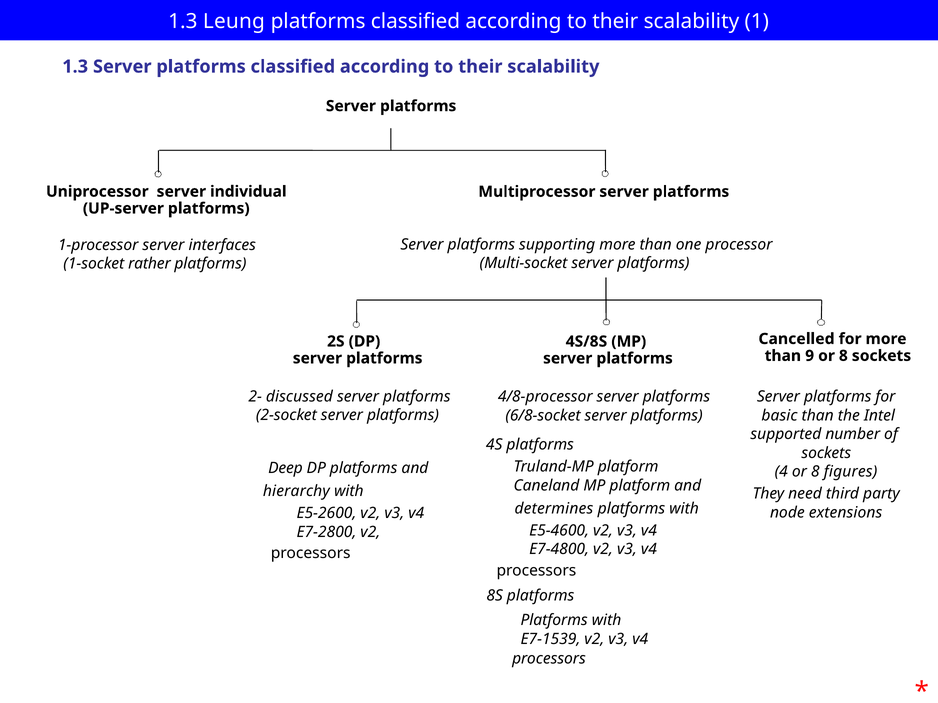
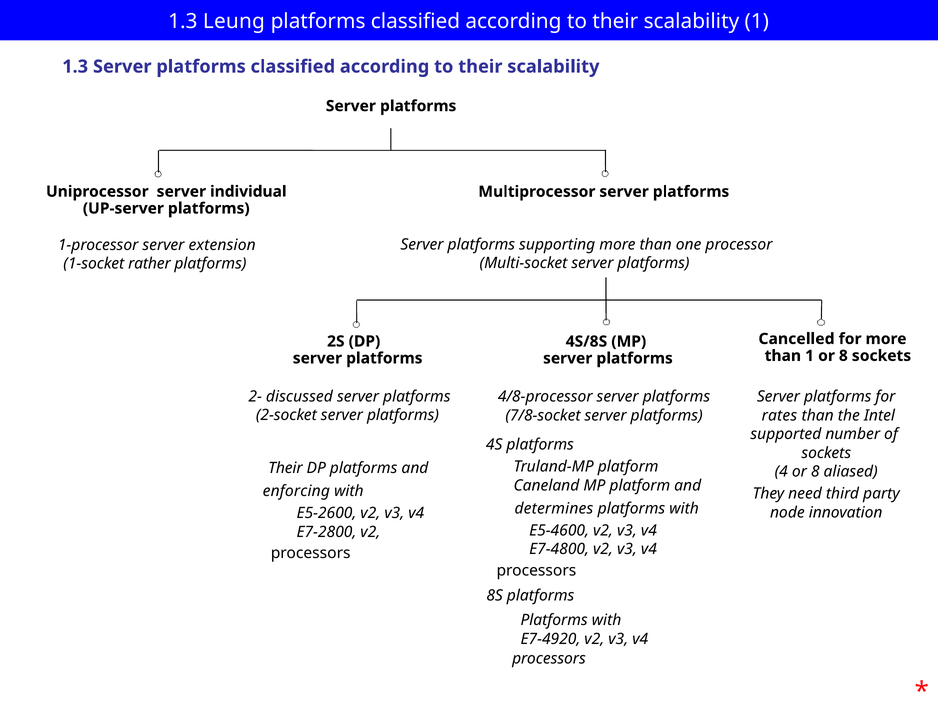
interfaces: interfaces -> extension (222, 245)
than 9: 9 -> 1 (810, 356)
6/8-socket: 6/8-socket -> 7/8-socket (543, 416)
basic: basic -> rates (779, 416)
Deep: Deep -> Their (285, 469)
figures: figures -> aliased (851, 472)
hierarchy: hierarchy -> enforcing (296, 491)
extensions: extensions -> innovation (846, 513)
E7-1539: E7-1539 -> E7-4920 (550, 639)
